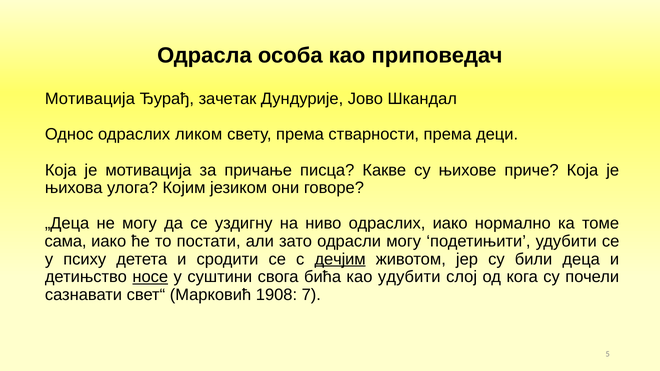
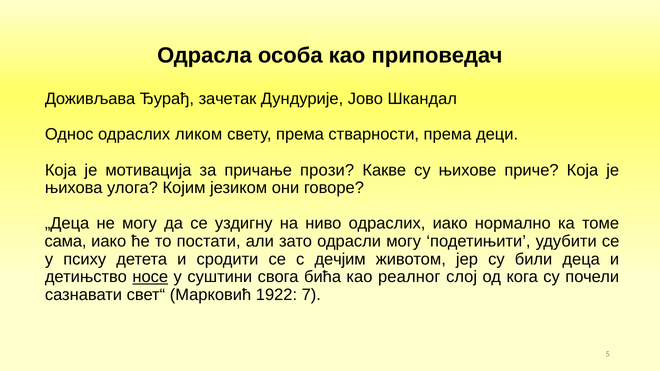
Мотивација: Мотивација -> Доживљава (90, 99)
писца: писца -> прози (327, 170)
дечјим underline: present -> none (340, 259)
као удубити: удубити -> реалног (409, 277)
1908: 1908 -> 1922 (276, 295)
